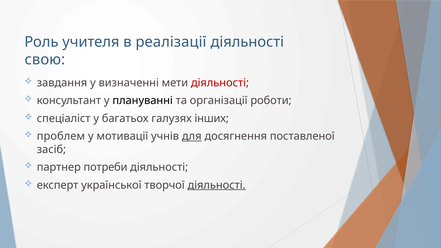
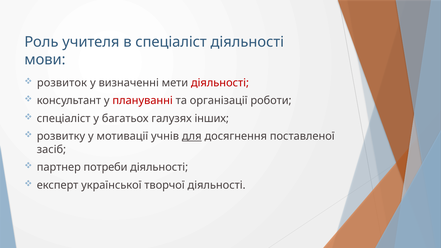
в реалізації: реалізації -> спеціаліст (171, 42)
свою: свою -> мови (45, 60)
завдання: завдання -> розвиток (62, 83)
плануванні colour: black -> red (143, 101)
проблем: проблем -> розвитку (61, 136)
діяльності underline: present -> none (217, 185)
